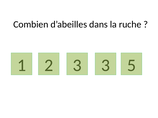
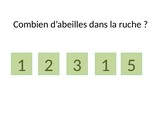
2 3: 3 -> 1 (106, 66)
